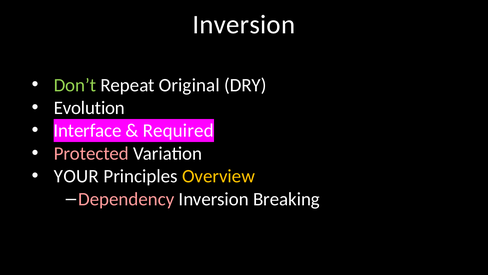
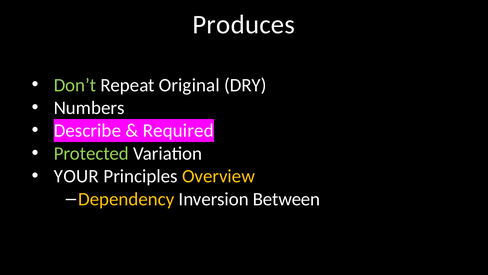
Inversion: Inversion -> Produces (244, 25)
Evolution: Evolution -> Numbers (89, 108)
Interface: Interface -> Describe (87, 130)
Protected colour: pink -> light green (91, 153)
Dependency colour: pink -> yellow (126, 199)
Breaking: Breaking -> Between (286, 199)
